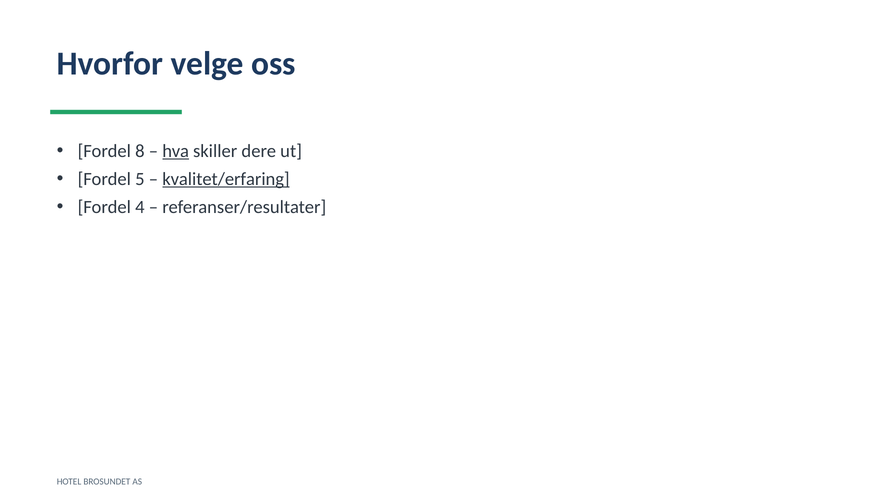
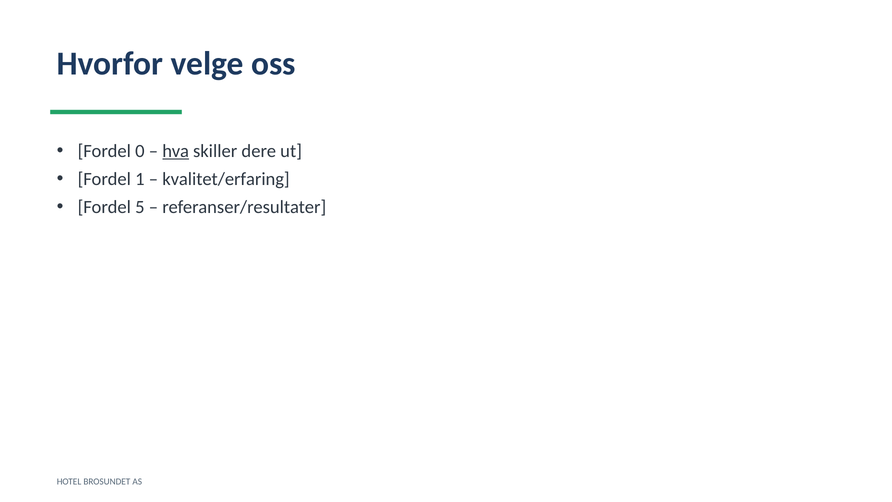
8: 8 -> 0 (140, 151)
5: 5 -> 1 (140, 179)
kvalitet/erfaring underline: present -> none (226, 179)
4: 4 -> 5 (140, 207)
